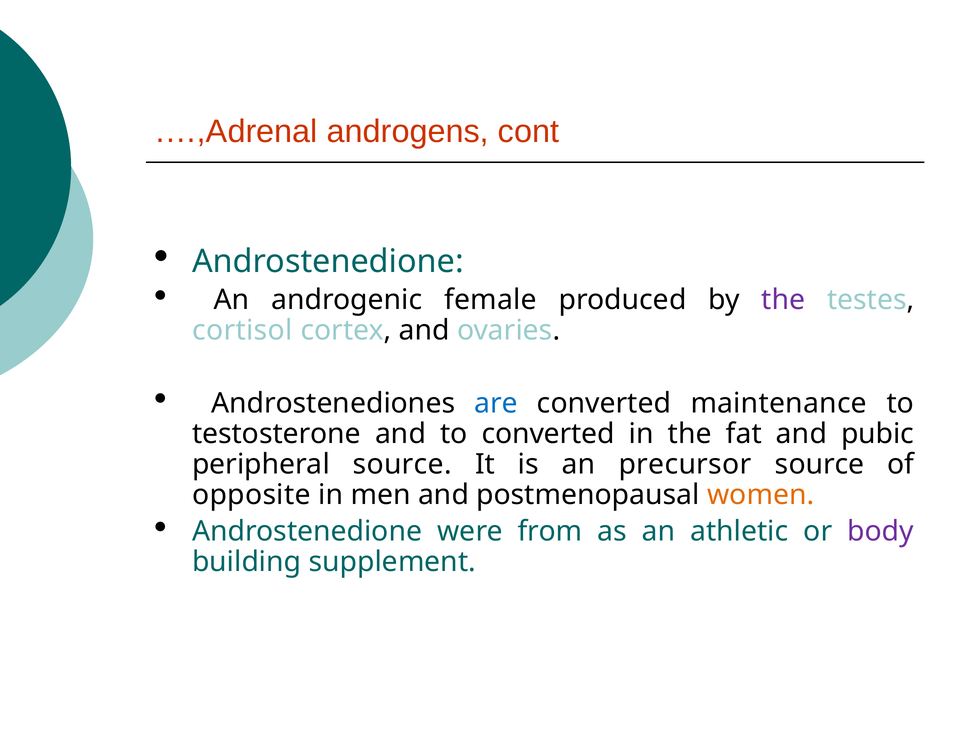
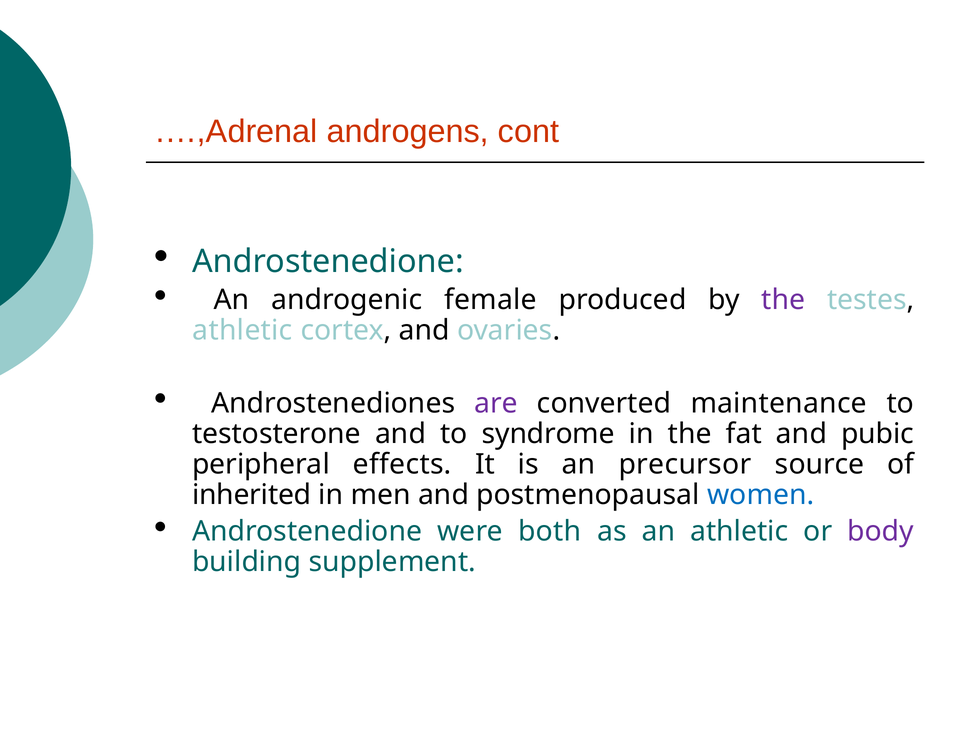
cortisol: cortisol -> athletic (242, 330)
are colour: blue -> purple (496, 403)
to converted: converted -> syndrome (548, 434)
peripheral source: source -> effects (402, 464)
opposite: opposite -> inherited (252, 495)
women colour: orange -> blue (761, 495)
from: from -> both (550, 531)
